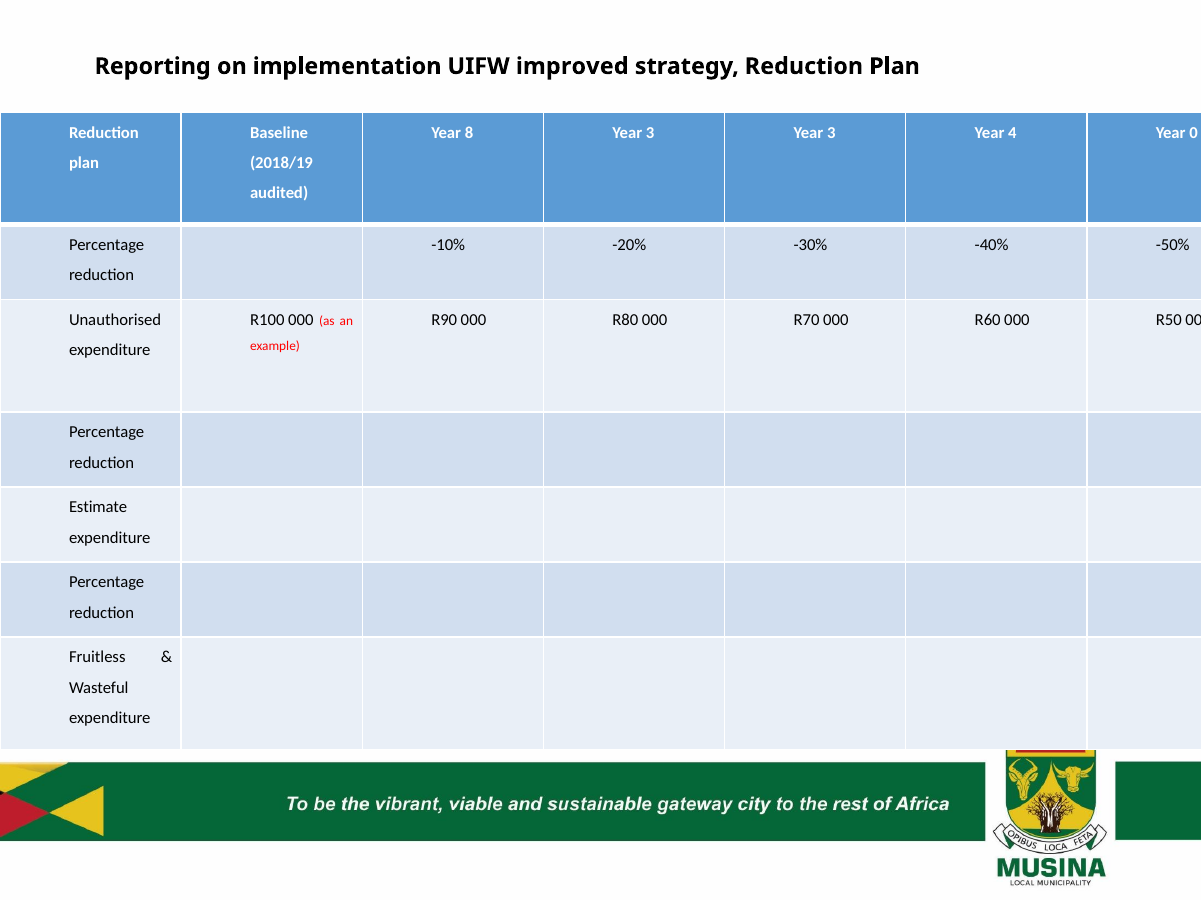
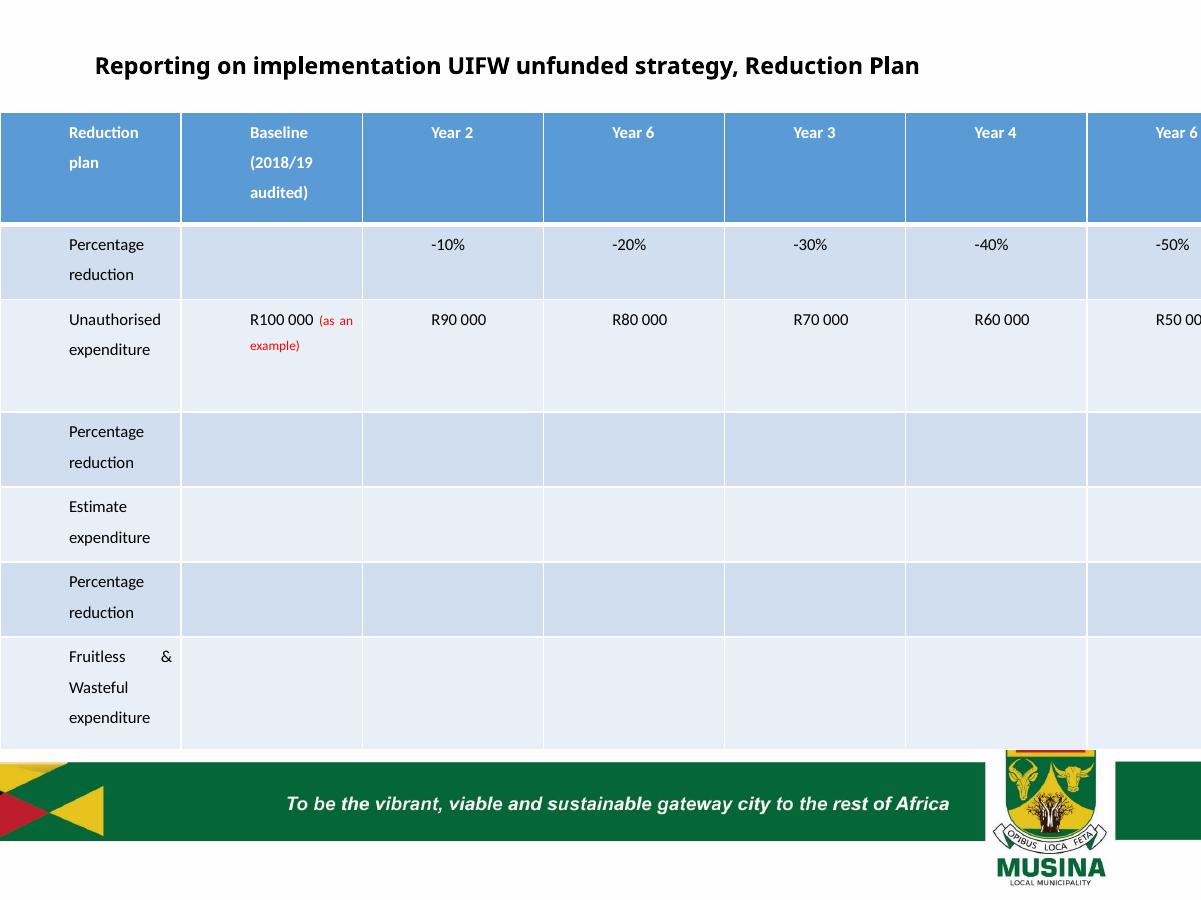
improved: improved -> unfunded (572, 66)
8: 8 -> 2 (469, 133)
3: 3 -> 6 (650, 133)
4 Year 0: 0 -> 6 (1194, 133)
